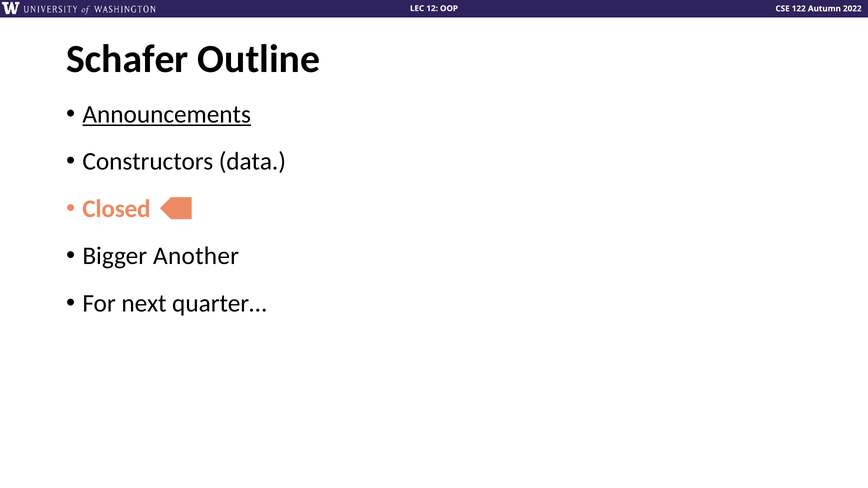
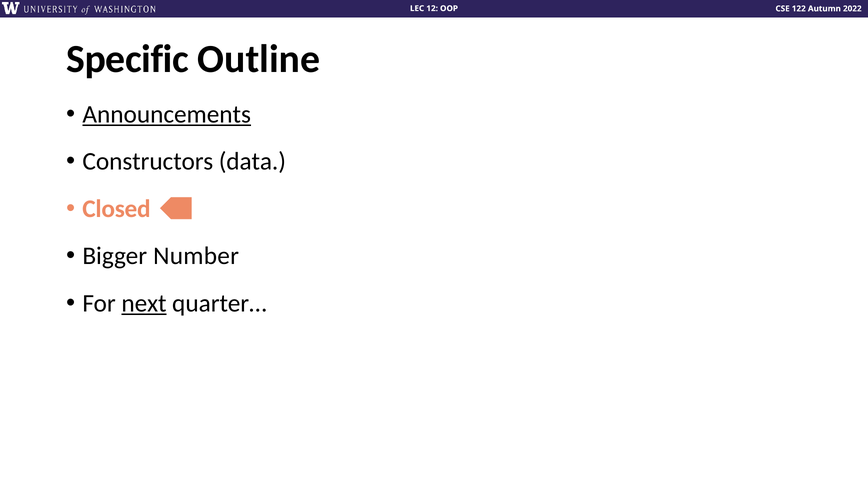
Schafer: Schafer -> Specific (128, 59)
Another: Another -> Number (196, 256)
next underline: none -> present (144, 303)
